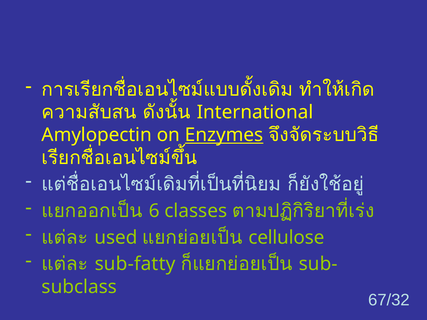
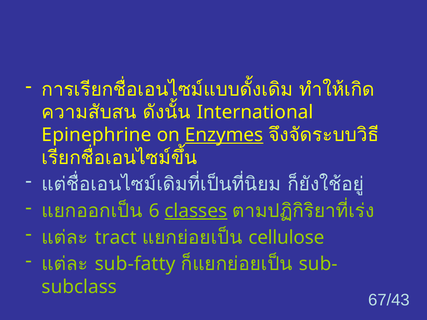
Amylopectin: Amylopectin -> Epinephrine (97, 135)
classes underline: none -> present (196, 211)
used: used -> tract (116, 238)
67/32: 67/32 -> 67/43 (389, 300)
